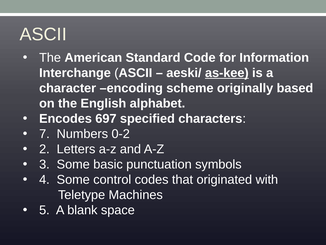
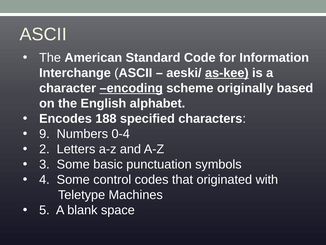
encoding underline: none -> present (131, 88)
697: 697 -> 188 (106, 119)
7: 7 -> 9 (44, 134)
0-2: 0-2 -> 0-4 (121, 134)
